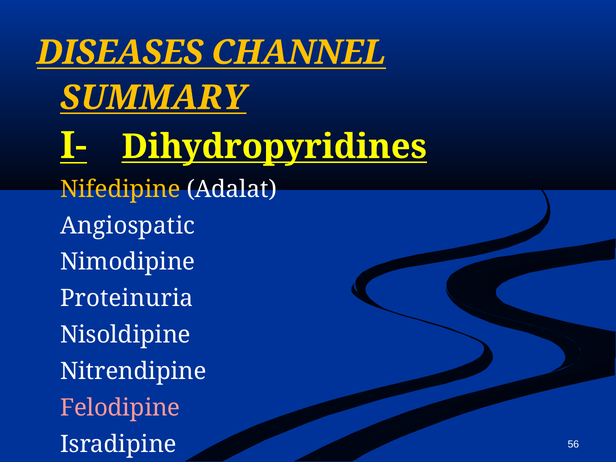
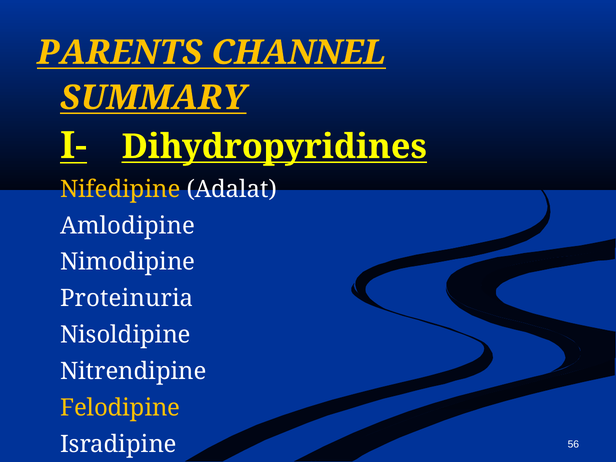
DISEASES: DISEASES -> PARENTS (120, 53)
Angiospatic: Angiospatic -> Amlodipine (128, 226)
Felodipine colour: pink -> yellow (120, 408)
